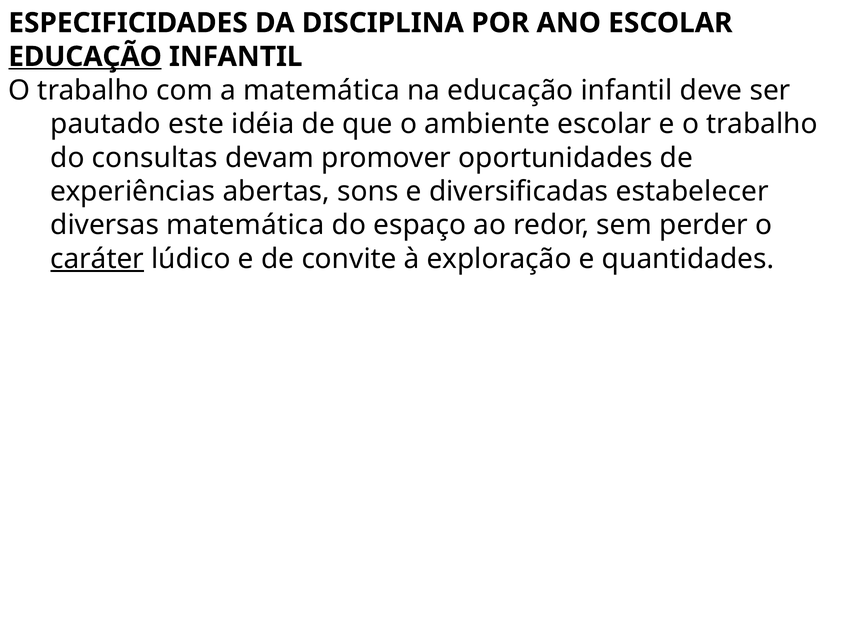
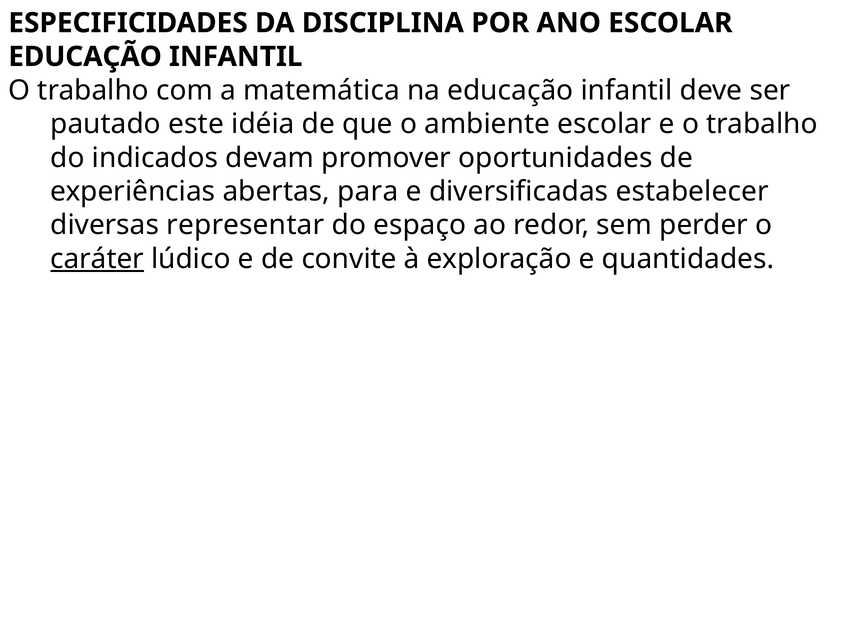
EDUCAÇÃO underline: present -> none (85, 57)
consultas: consultas -> indicados (155, 158)
sons: sons -> para (368, 191)
diversas matemática: matemática -> representar (245, 225)
